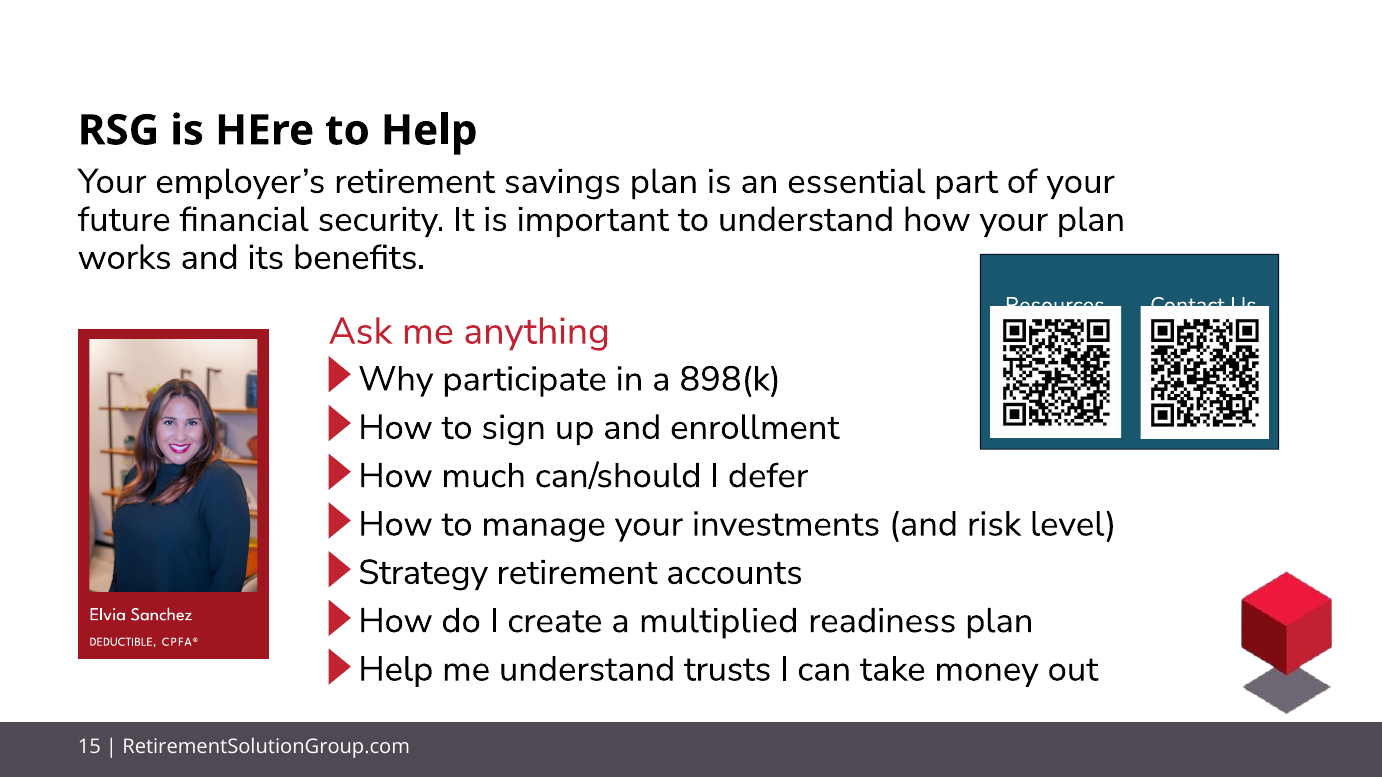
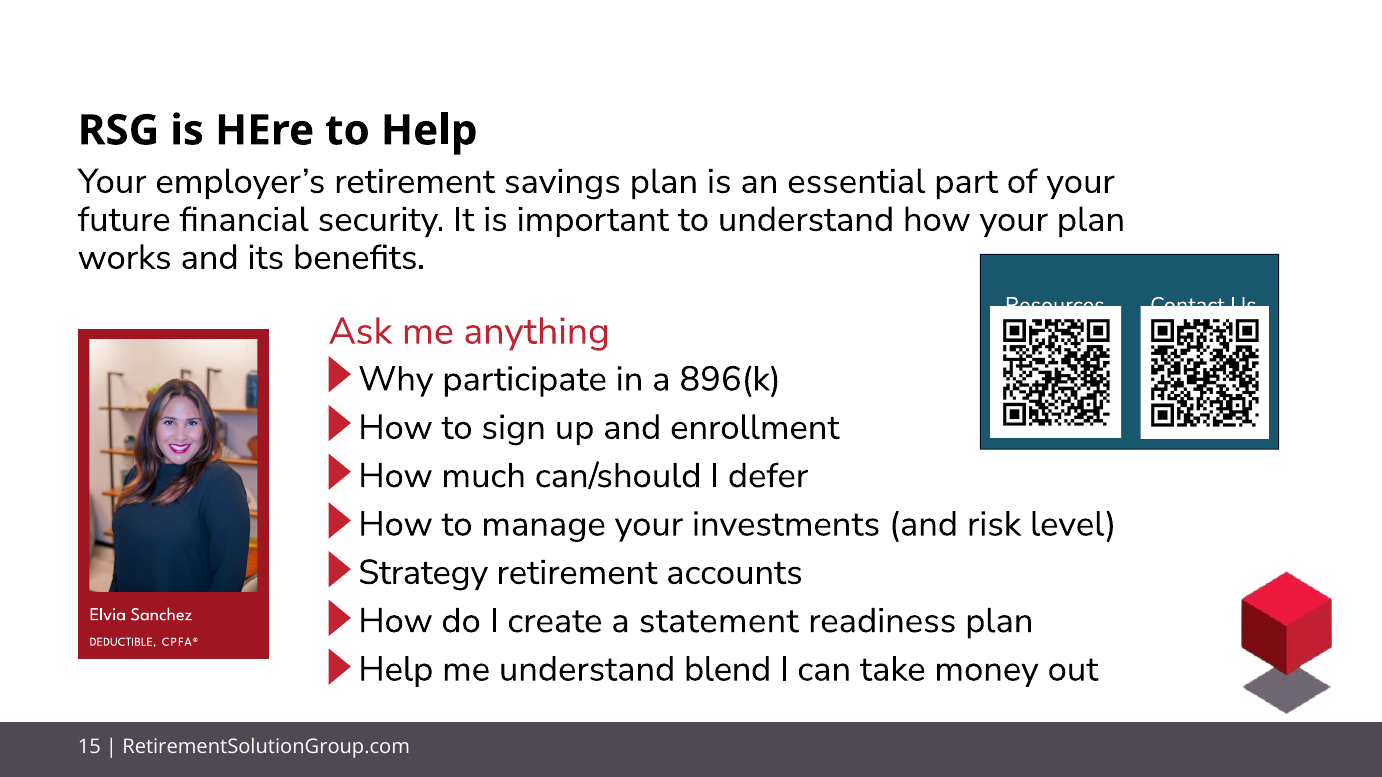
898(k: 898(k -> 896(k (730, 379)
multiplied: multiplied -> statement (719, 621)
trusts: trusts -> blend (728, 669)
